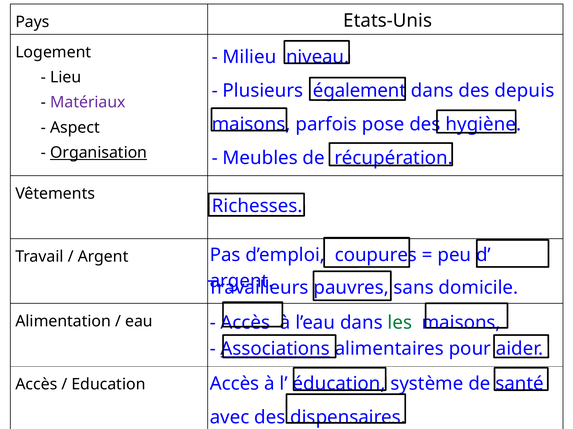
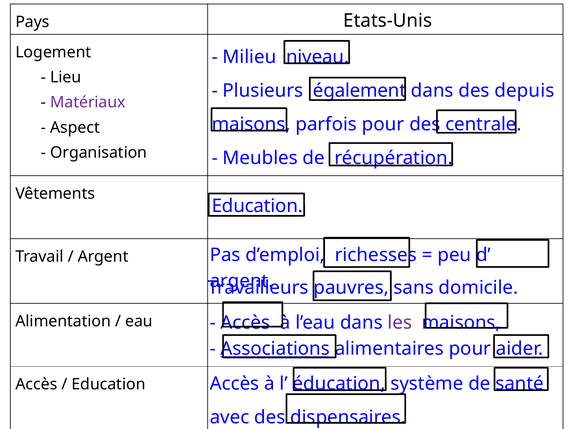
parfois pose: pose -> pour (383, 125)
hygiène: hygiène -> centrale (483, 125)
Organisation underline: present -> none (99, 153)
Richesses: Richesses -> Education (257, 206)
coupures: coupures -> richesses (376, 255)
les colour: green -> purple (400, 323)
